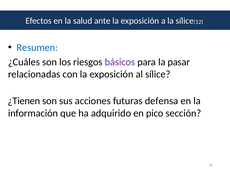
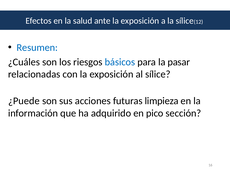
básicos colour: purple -> blue (120, 62)
¿Tienen: ¿Tienen -> ¿Puede (24, 101)
defensa: defensa -> limpieza (162, 101)
